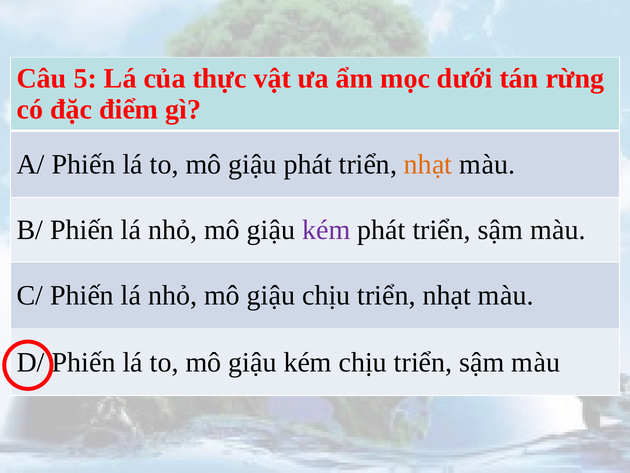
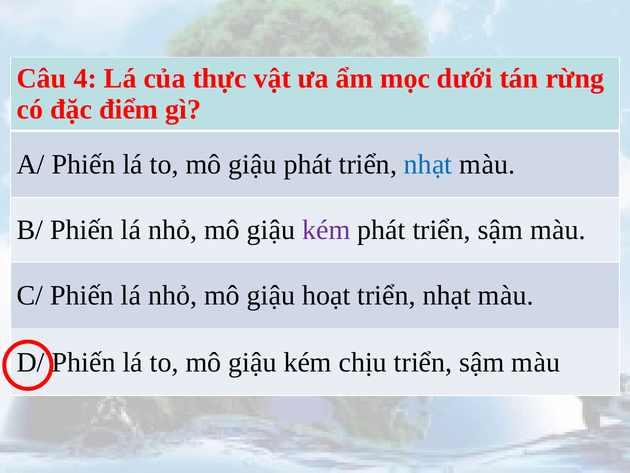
5: 5 -> 4 (85, 78)
nhạt colour: orange -> blue (428, 164)
giậu chịu: chịu -> hoạt (326, 295)
